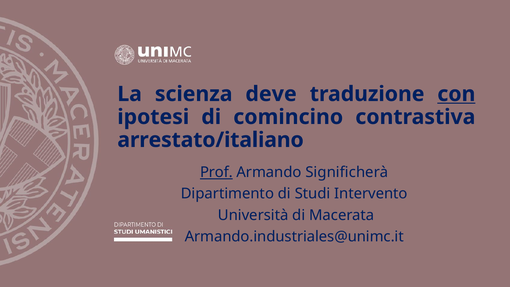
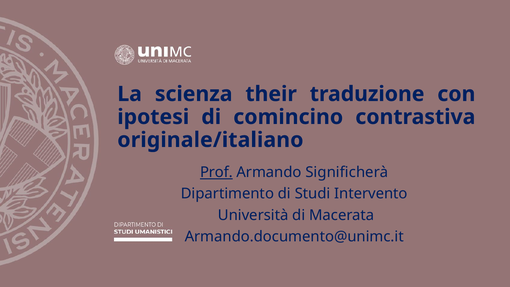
deve: deve -> their (271, 94)
con underline: present -> none (456, 94)
arrestato/italiano: arrestato/italiano -> originale/italiano (210, 140)
Armando.industriales@unimc.it: Armando.industriales@unimc.it -> Armando.documento@unimc.it (294, 236)
